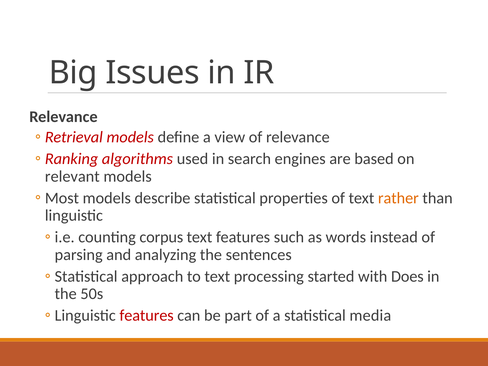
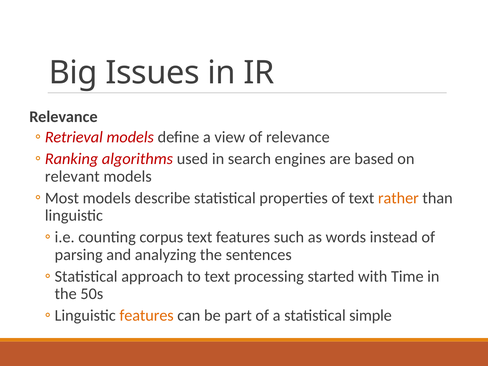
Does: Does -> Time (407, 276)
features colour: red -> orange (147, 316)
media: media -> simple (370, 316)
